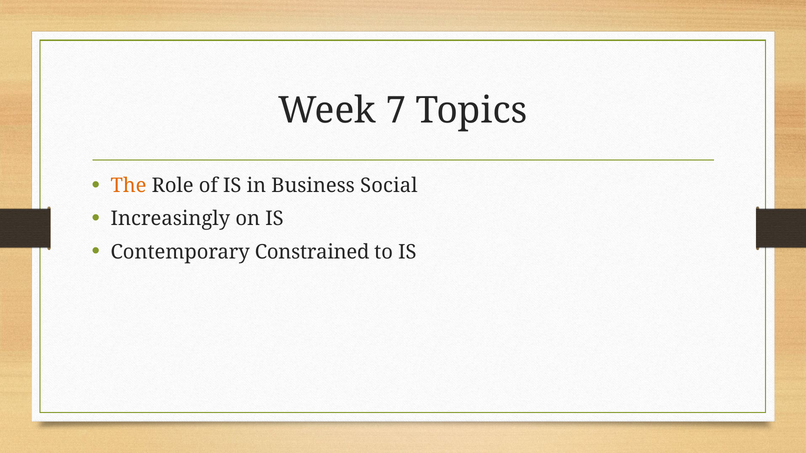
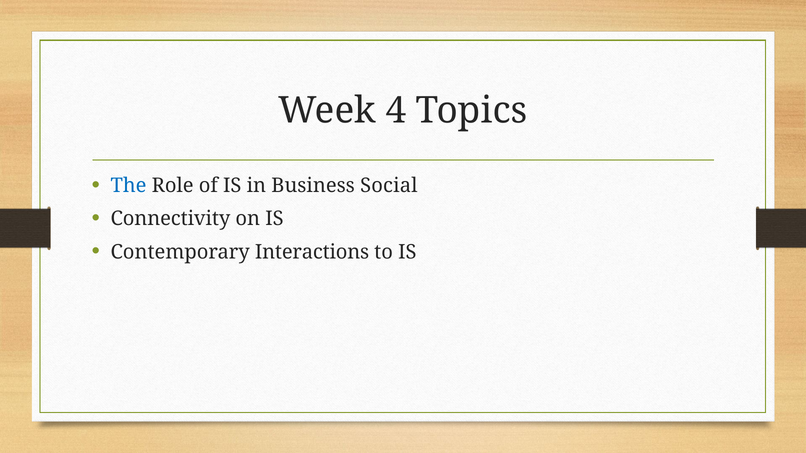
7: 7 -> 4 (396, 111)
The colour: orange -> blue (129, 186)
Increasingly: Increasingly -> Connectivity (170, 219)
Constrained: Constrained -> Interactions (312, 252)
